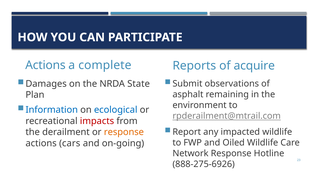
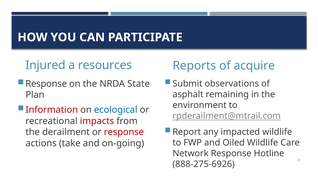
Actions: Actions -> Injured (45, 65)
complete: complete -> resources (105, 65)
Damages: Damages -> Response (46, 84)
Information colour: blue -> red (52, 110)
response colour: orange -> red (124, 132)
cars: cars -> take (70, 143)
